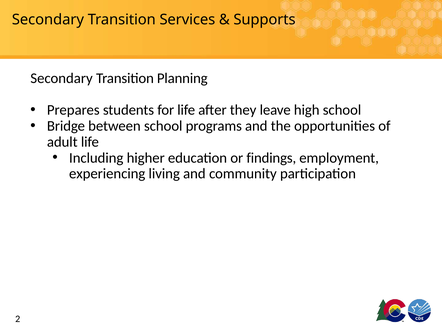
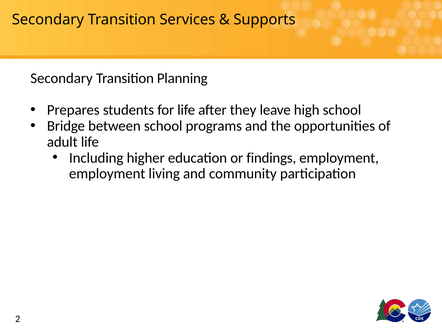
experiencing: experiencing -> employment (107, 174)
